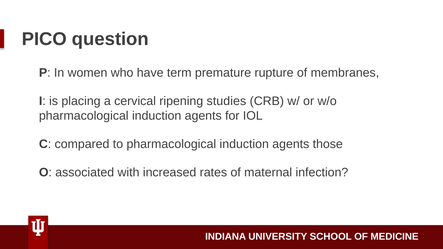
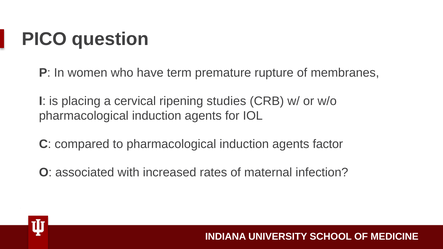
those: those -> factor (328, 144)
